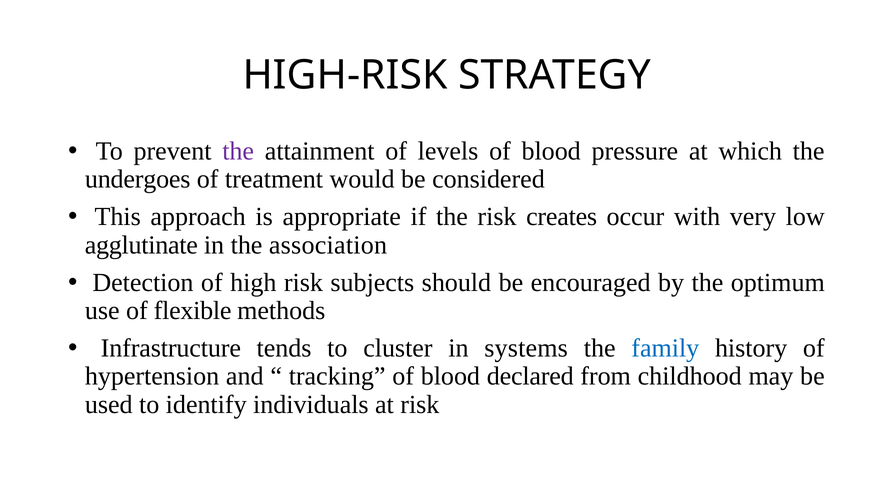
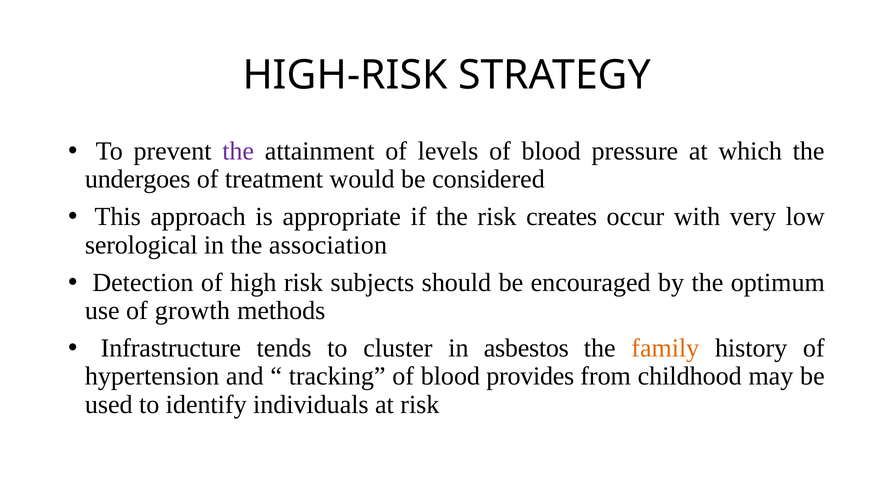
agglutinate: agglutinate -> serological (141, 245)
flexible: flexible -> growth (192, 311)
systems: systems -> asbestos (526, 348)
family colour: blue -> orange (665, 348)
declared: declared -> provides (530, 376)
